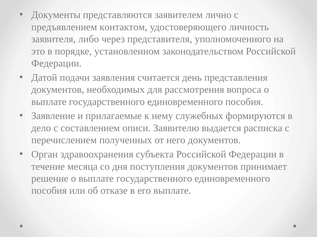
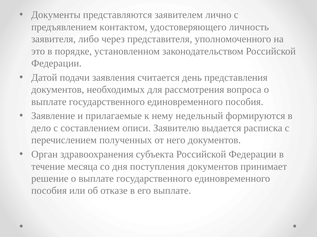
служебных: служебных -> недельный (199, 116)
